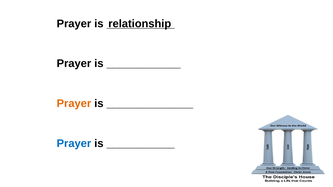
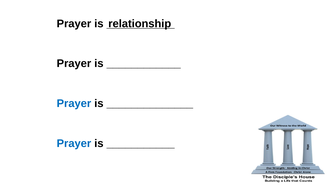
Prayer colour: orange -> blue (74, 104)
